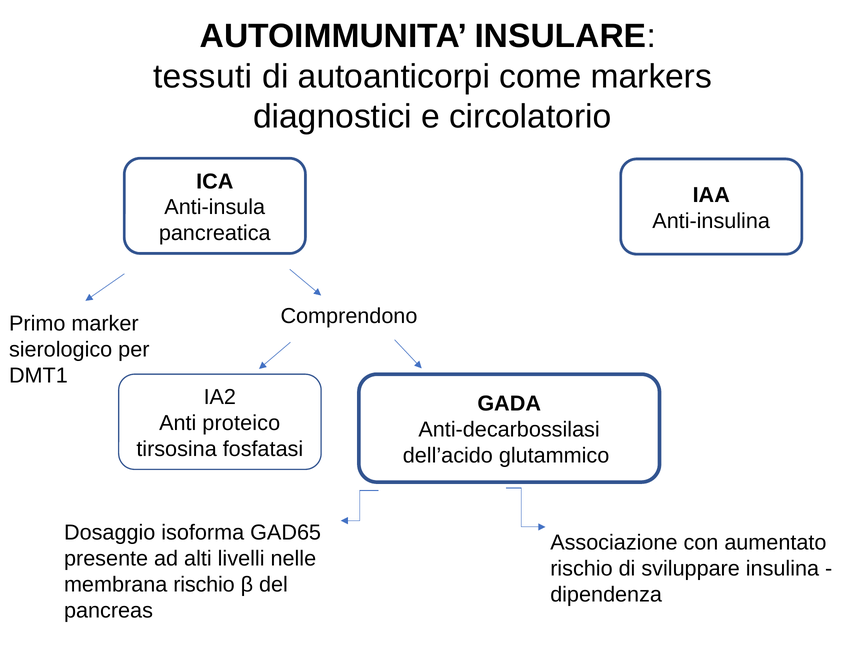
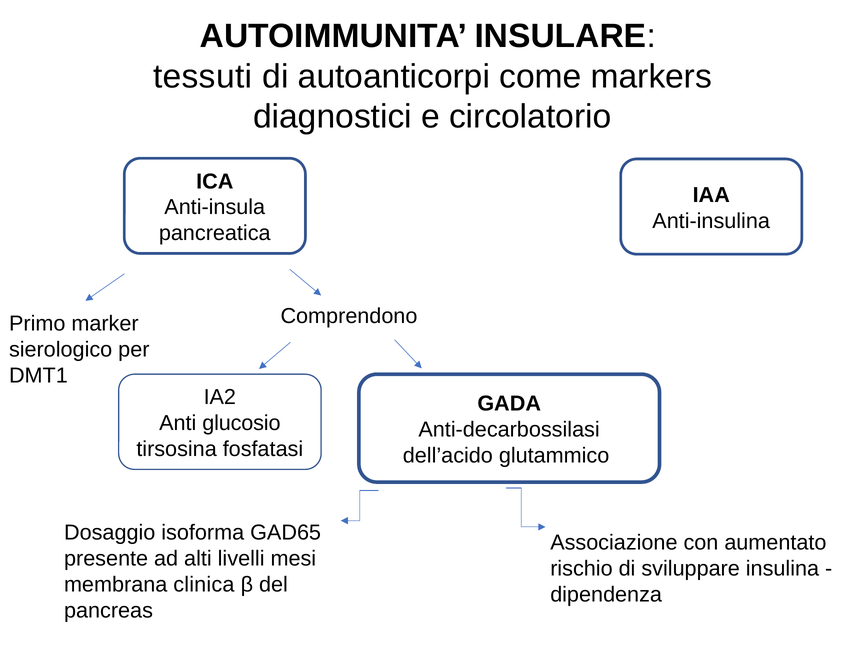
proteico: proteico -> glucosio (241, 423)
nelle: nelle -> mesi (293, 559)
membrana rischio: rischio -> clinica (204, 585)
